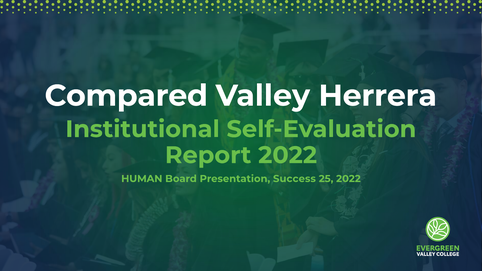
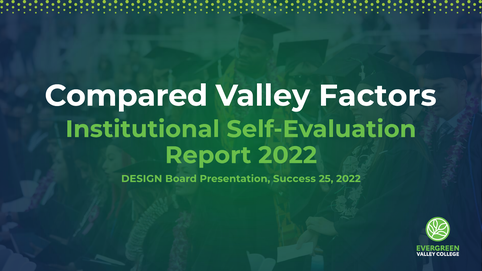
Herrera: Herrera -> Factors (378, 96)
HUMAN: HUMAN -> DESIGN (142, 179)
